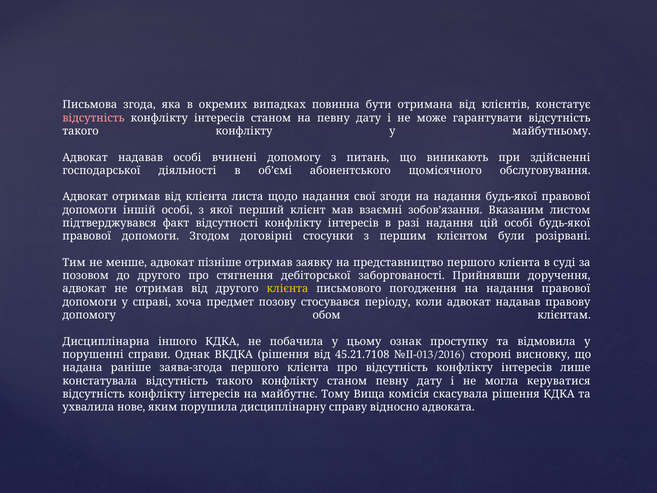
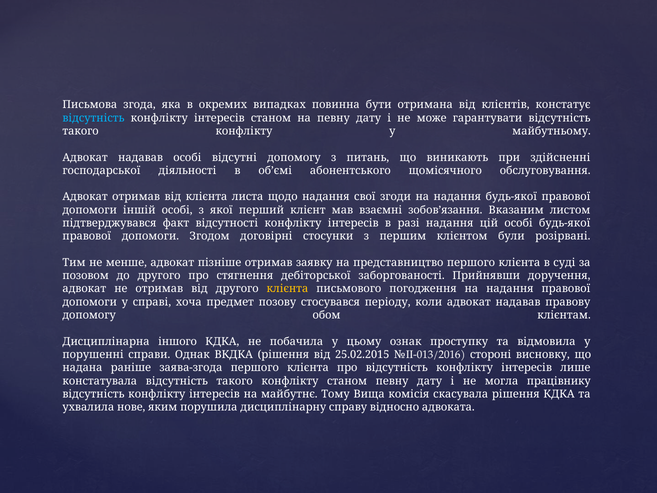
відсутність colour: pink -> light blue (93, 118)
вчинені: вчинені -> відсутні (234, 157)
45.21.7108: 45.21.7108 -> 25.02.2015 (362, 354)
керуватися: керуватися -> працівнику (559, 381)
